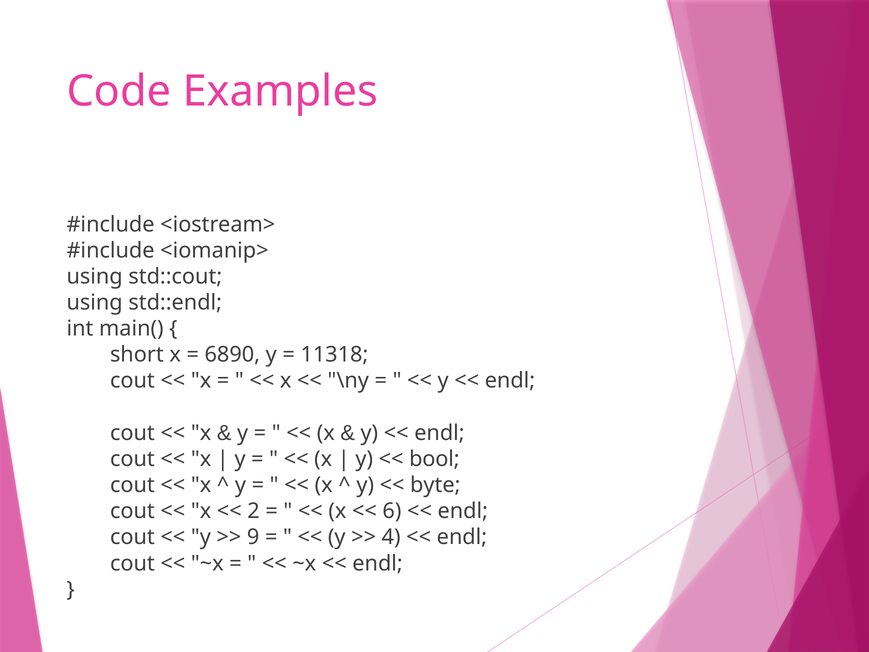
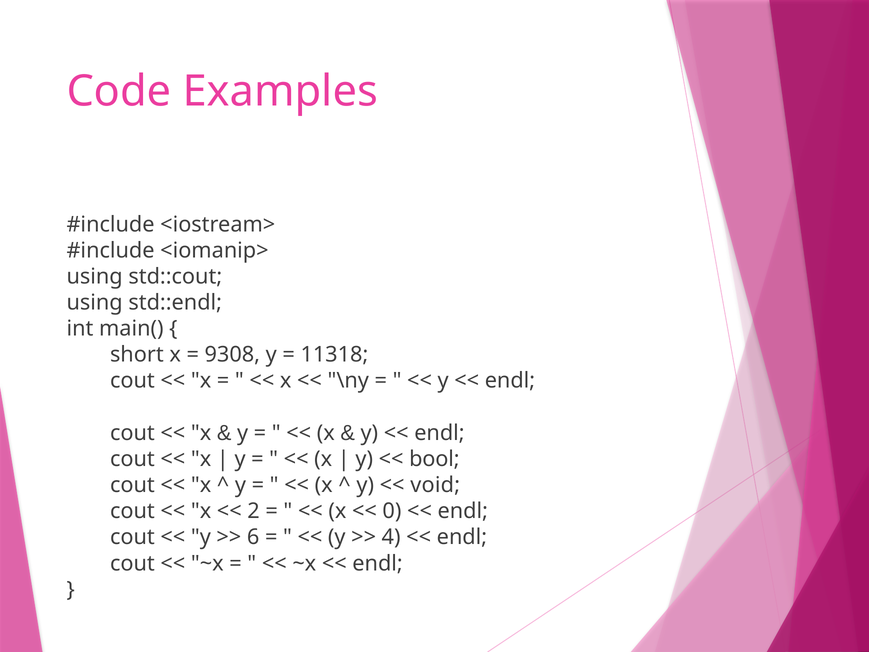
6890: 6890 -> 9308 (232, 355)
byte: byte -> void (435, 485)
6: 6 -> 0 (392, 511)
9: 9 -> 6 (253, 537)
